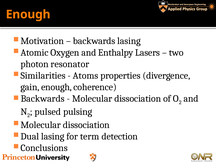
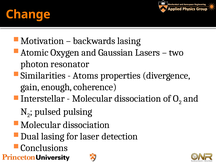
Enough: Enough -> Change (28, 14)
Enthalpy: Enthalpy -> Gaussian (116, 53)
Backwards: Backwards -> Interstellar (43, 99)
term: term -> laser (90, 136)
